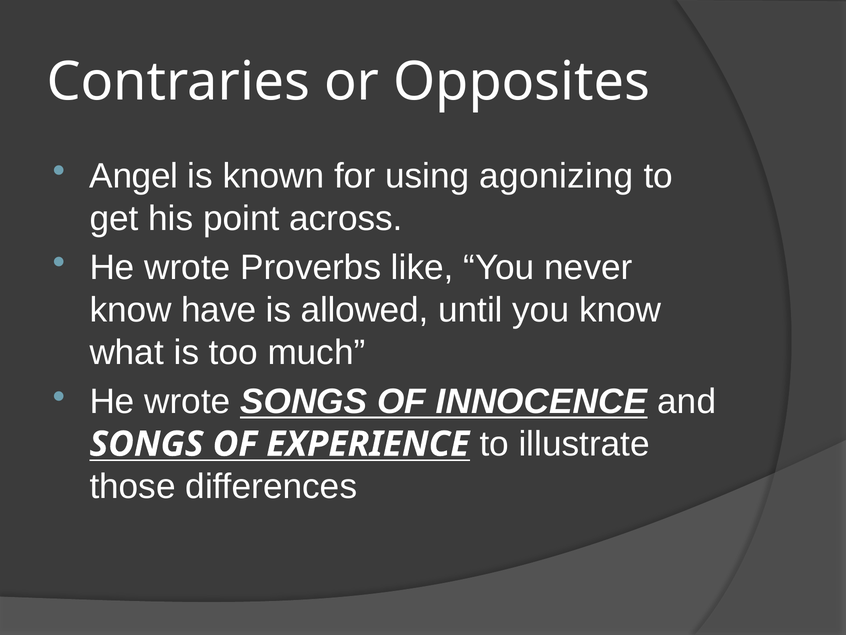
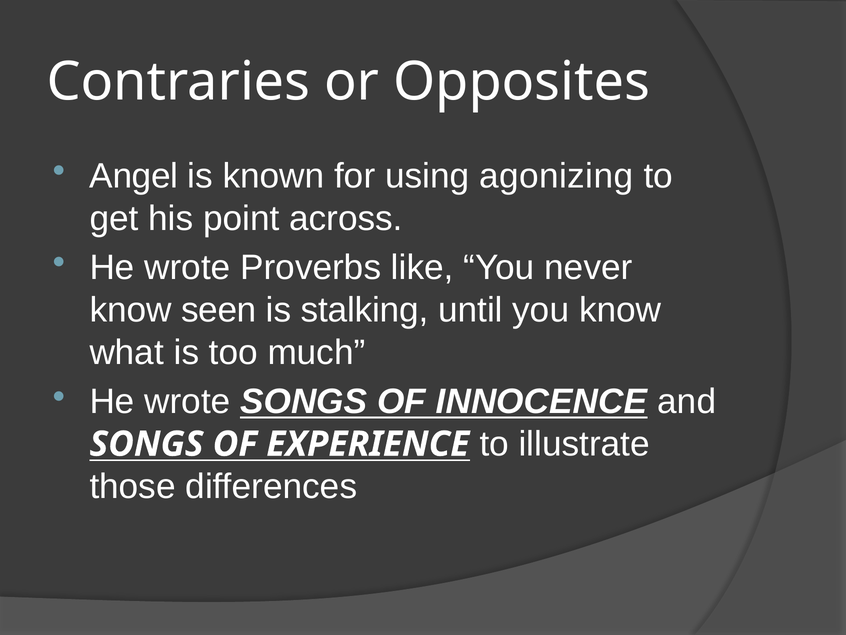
have: have -> seen (219, 310)
allowed: allowed -> stalking (365, 310)
